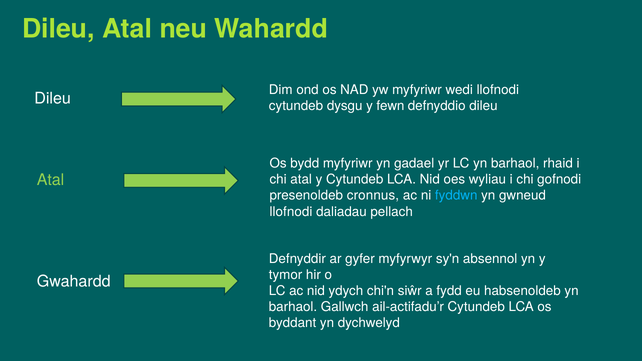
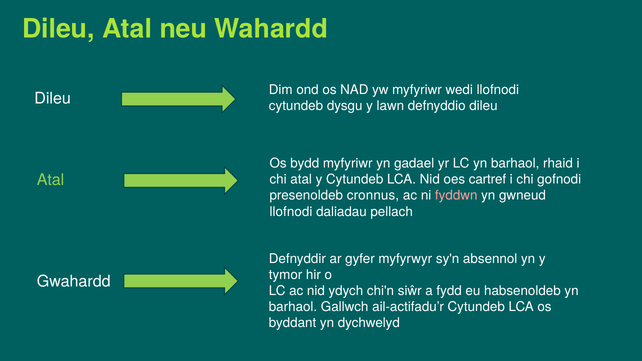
fewn: fewn -> lawn (390, 106)
wyliau: wyliau -> cartref (487, 180)
fyddwn colour: light blue -> pink (456, 196)
